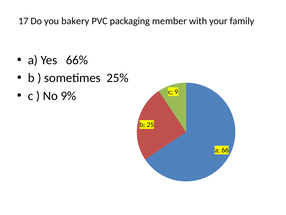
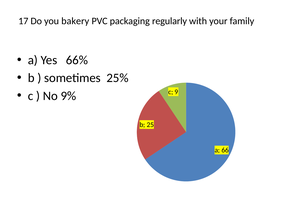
member: member -> regularly (169, 21)
